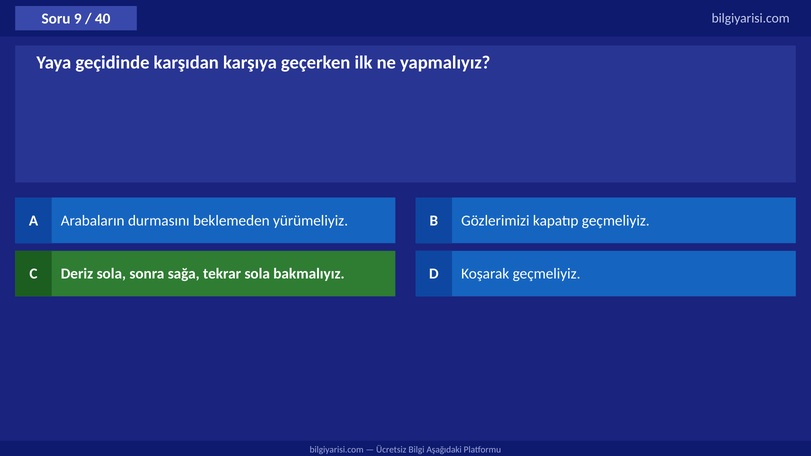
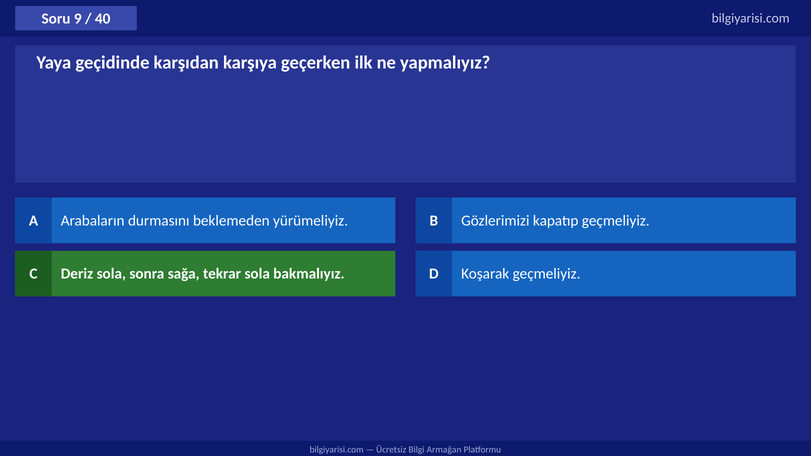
Aşağıdaki: Aşağıdaki -> Armağan (444, 450)
